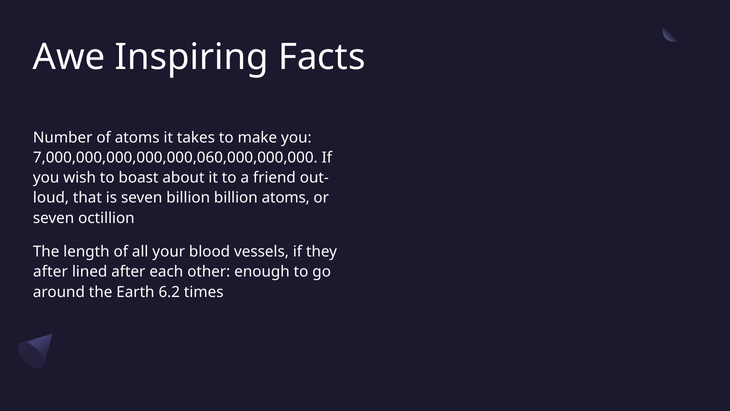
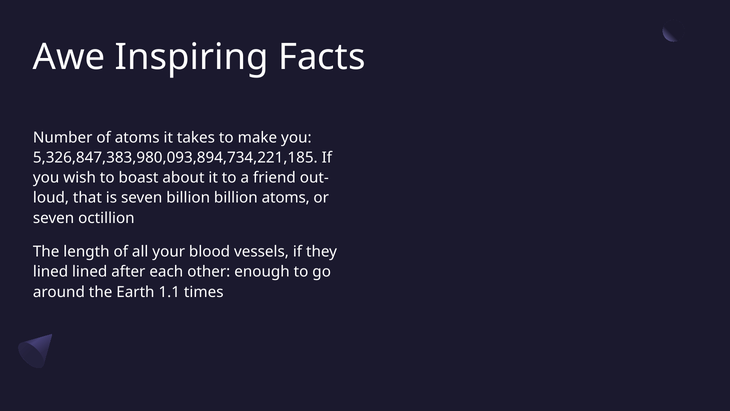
7,000,000,000,000,000,060,000,000,000: 7,000,000,000,000,000,060,000,000,000 -> 5,326,847,383,980,093,894,734,221,185 (175, 158)
after: after -> lined (51, 272)
6.2: 6.2 -> 1.1 (169, 292)
